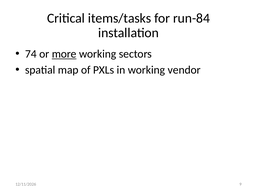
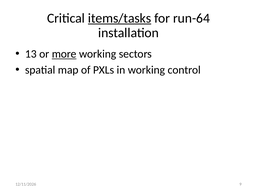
items/tasks underline: none -> present (120, 18)
run-84: run-84 -> run-64 (191, 18)
74: 74 -> 13 (31, 54)
vendor: vendor -> control (184, 70)
